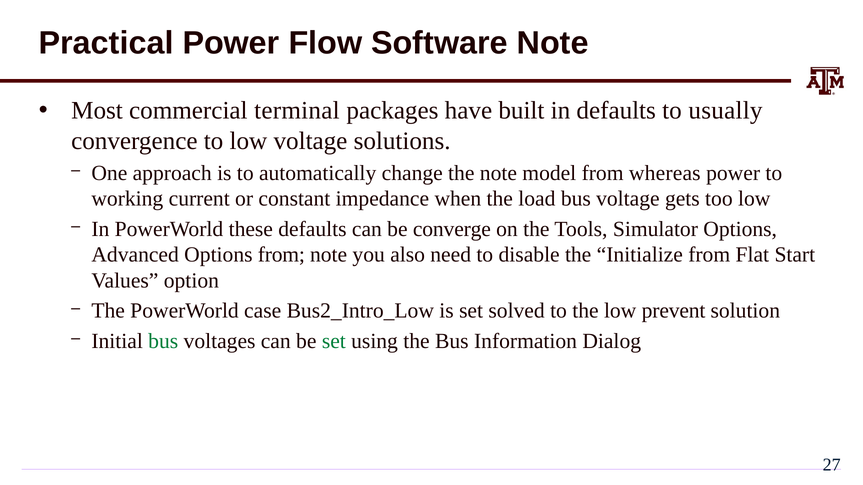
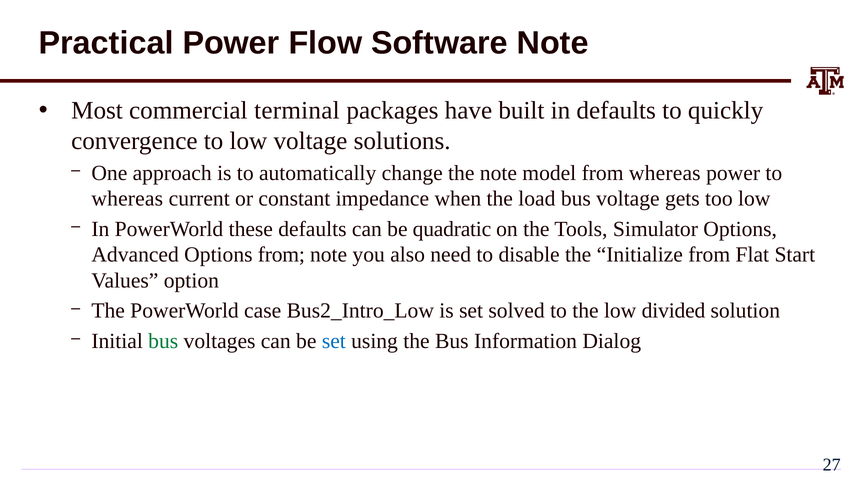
usually: usually -> quickly (726, 111)
working: working -> whereas (127, 199)
converge: converge -> quadratic (452, 229)
prevent: prevent -> divided (674, 311)
set colour: green -> blue (334, 341)
